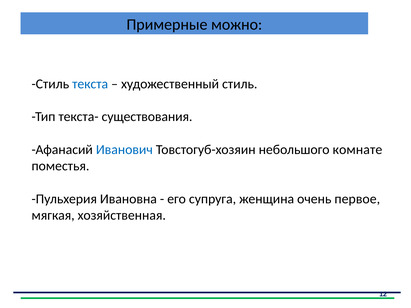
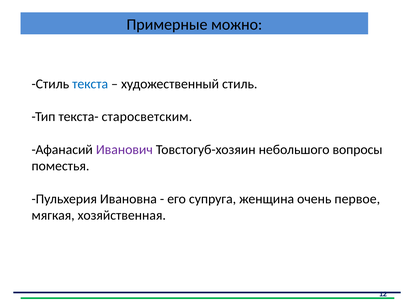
существования: существования -> старосветским (147, 117)
Иванович colour: blue -> purple (124, 150)
комнате: комнате -> вопросы (358, 150)
